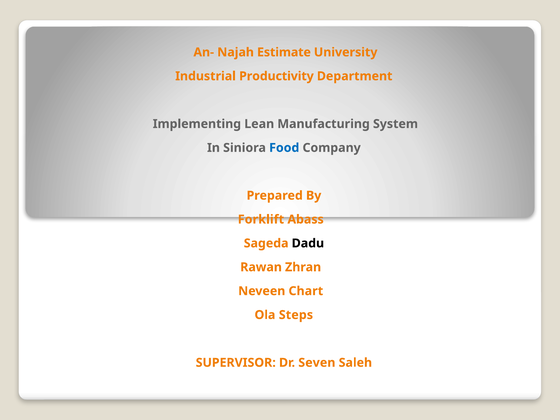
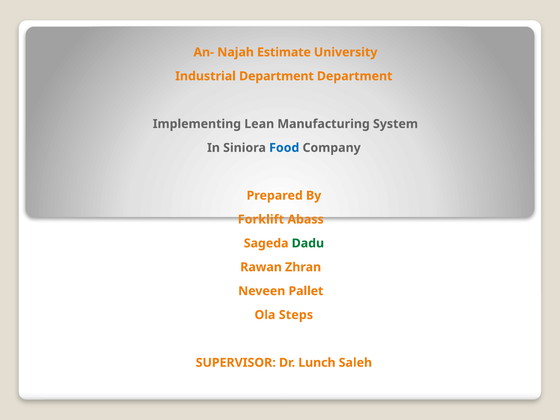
Industrial Productivity: Productivity -> Department (276, 76)
Dadu colour: black -> green (308, 243)
Chart: Chart -> Pallet (306, 291)
Seven: Seven -> Lunch (317, 363)
